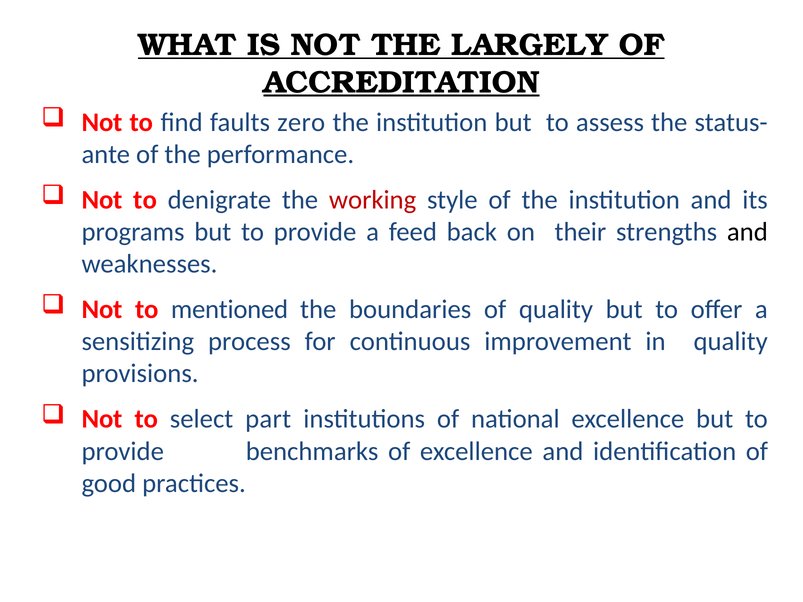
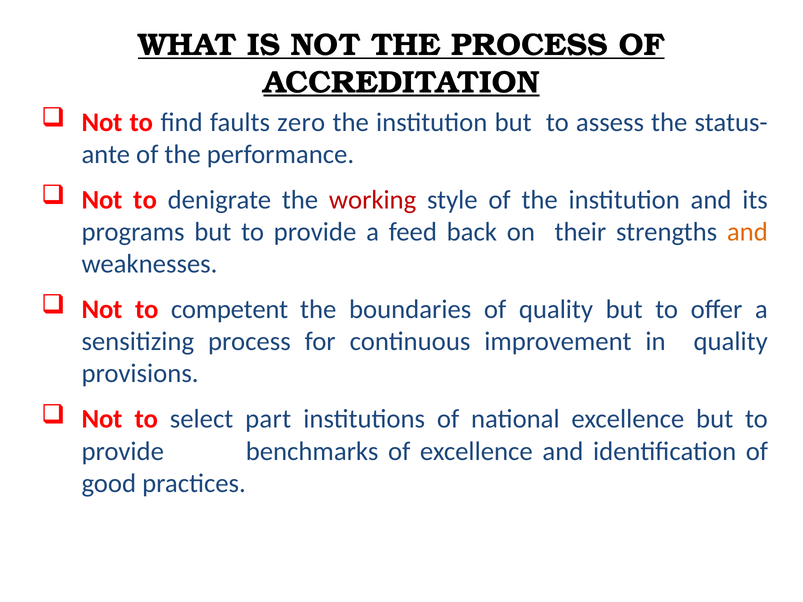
THE LARGELY: LARGELY -> PROCESS (530, 45)
and colour: black -> orange (747, 232)
mentioned: mentioned -> competent (230, 310)
